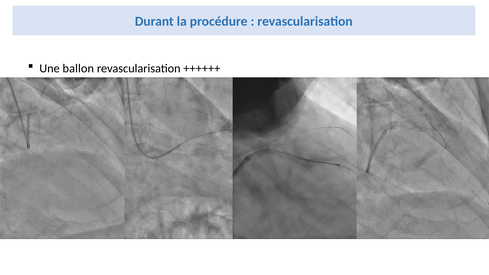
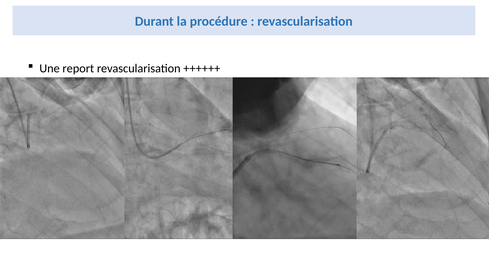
ballon: ballon -> report (78, 69)
